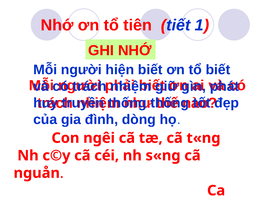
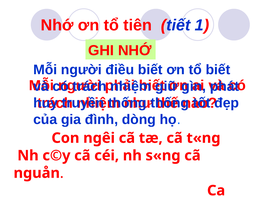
hiện: hiện -> điều (120, 70)
